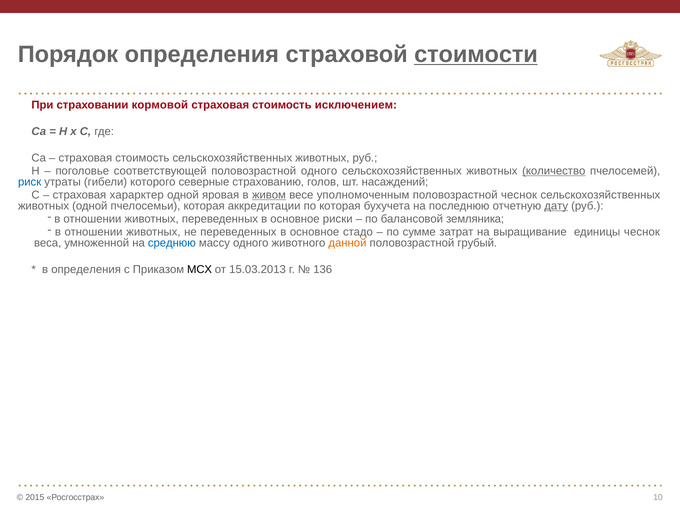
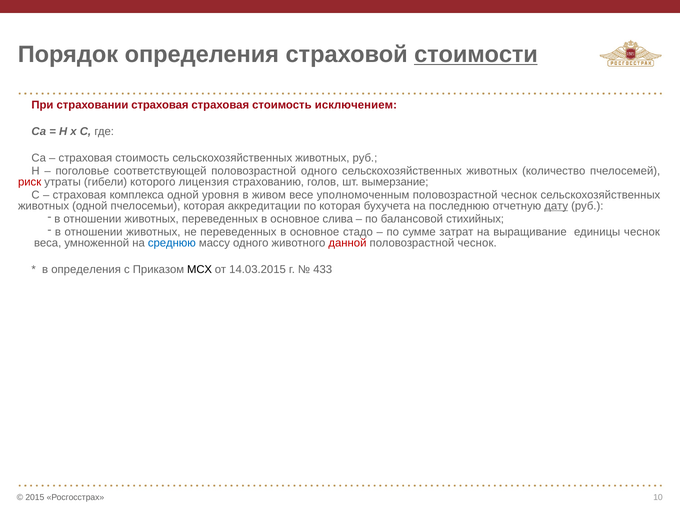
страховании кормовой: кормовой -> страховая (160, 105)
количество underline: present -> none (554, 171)
риск colour: blue -> red (30, 182)
северные: северные -> лицензия (204, 182)
насаждений: насаждений -> вымерзание (395, 182)
харарктер: харарктер -> комплекса (137, 195)
яровая: яровая -> уровня (221, 195)
живом underline: present -> none (269, 195)
риски: риски -> слива (338, 219)
земляника: земляника -> стихийных (475, 219)
данной colour: orange -> red (347, 243)
грубый: грубый -> чеснок (477, 243)
15.03.2013: 15.03.2013 -> 14.03.2015 (258, 269)
136: 136 -> 433 (323, 269)
